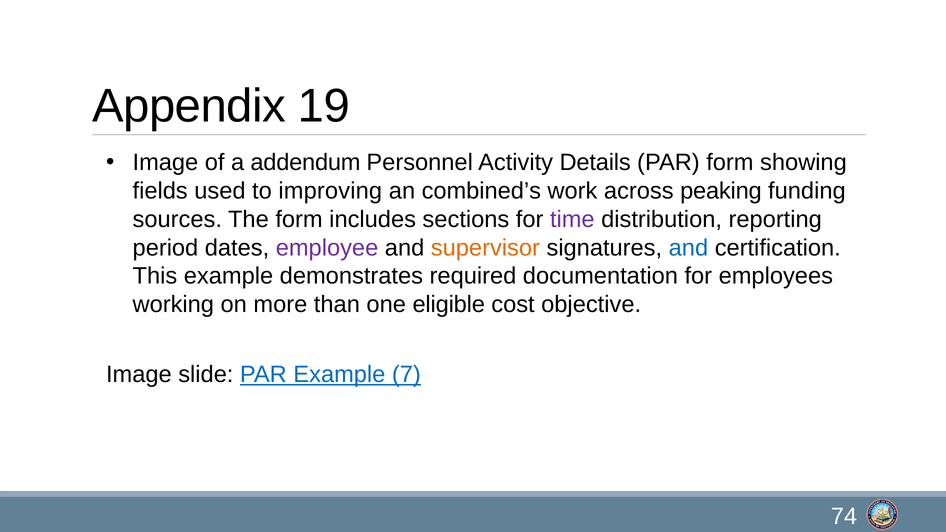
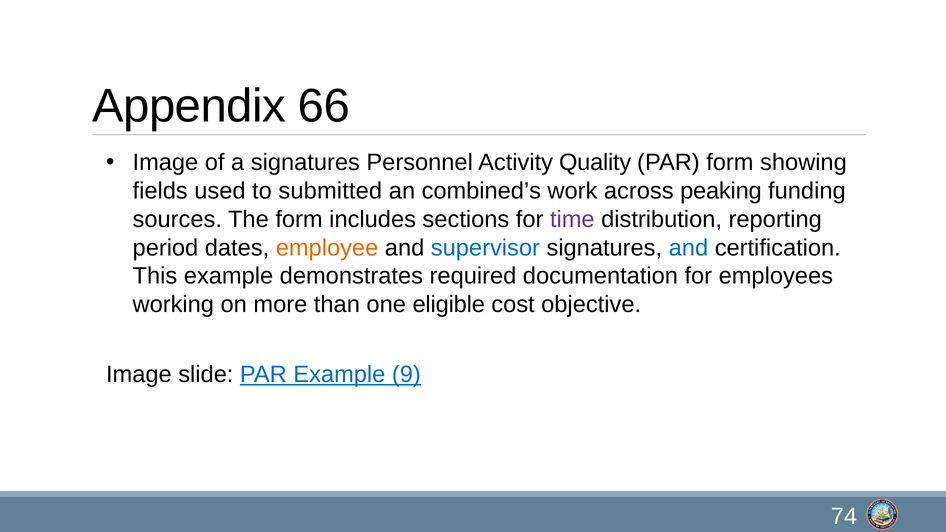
19: 19 -> 66 (324, 106)
a addendum: addendum -> signatures (305, 163)
Details: Details -> Quality (595, 163)
improving: improving -> submitted (330, 191)
employee colour: purple -> orange (327, 248)
supervisor colour: orange -> blue (485, 248)
7: 7 -> 9 (406, 374)
